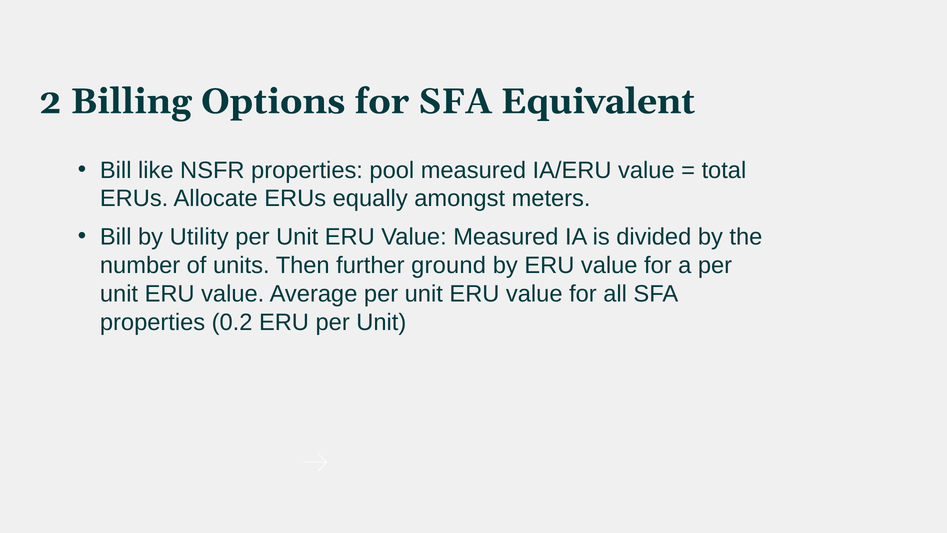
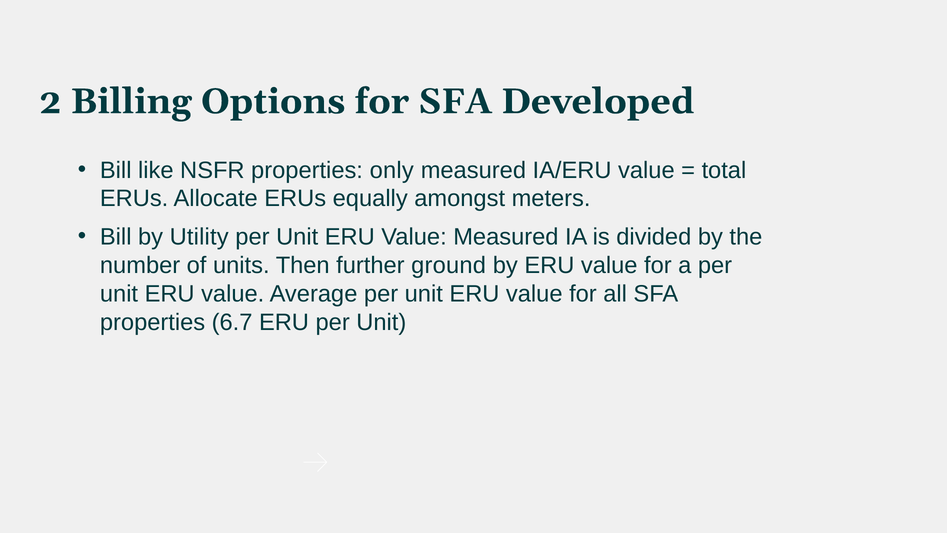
Equivalent: Equivalent -> Developed (598, 101)
pool: pool -> only (392, 170)
0.2: 0.2 -> 6.7 (232, 322)
